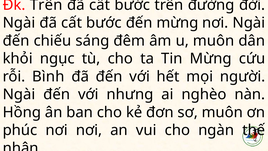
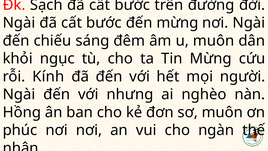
Đk Trên: Trên -> Sạch (46, 5)
Bình: Bình -> Kính (48, 76)
